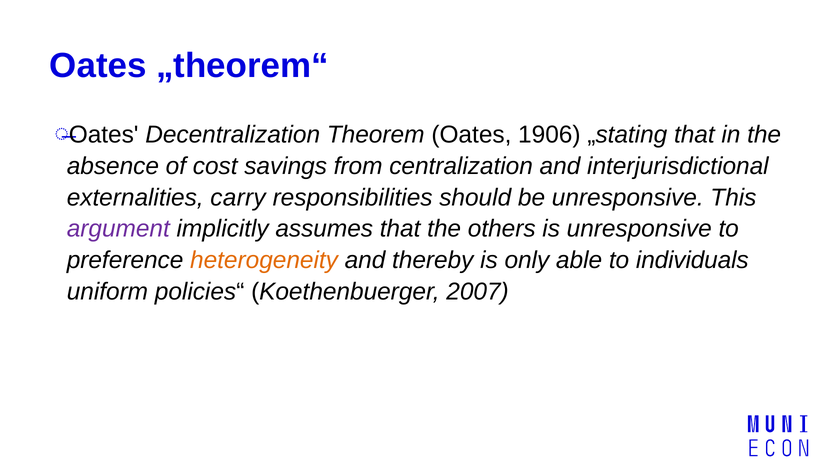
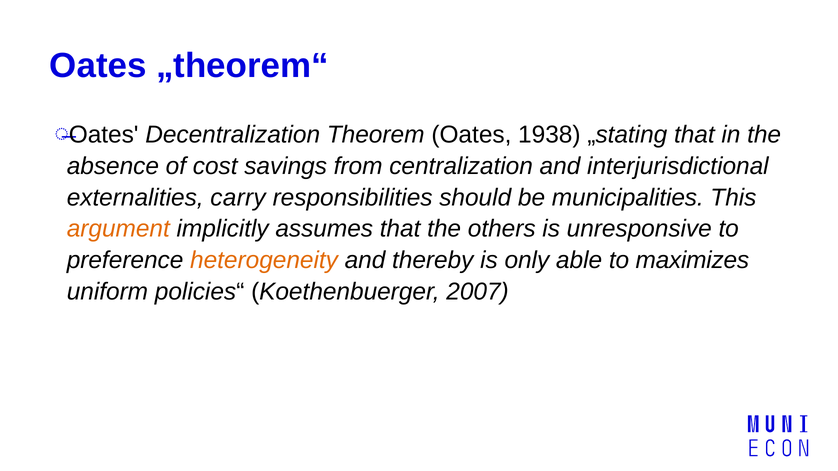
1906: 1906 -> 1938 (549, 135)
be unresponsive: unresponsive -> municipalities (628, 198)
argument colour: purple -> orange (118, 229)
individuals: individuals -> maximizes (692, 260)
